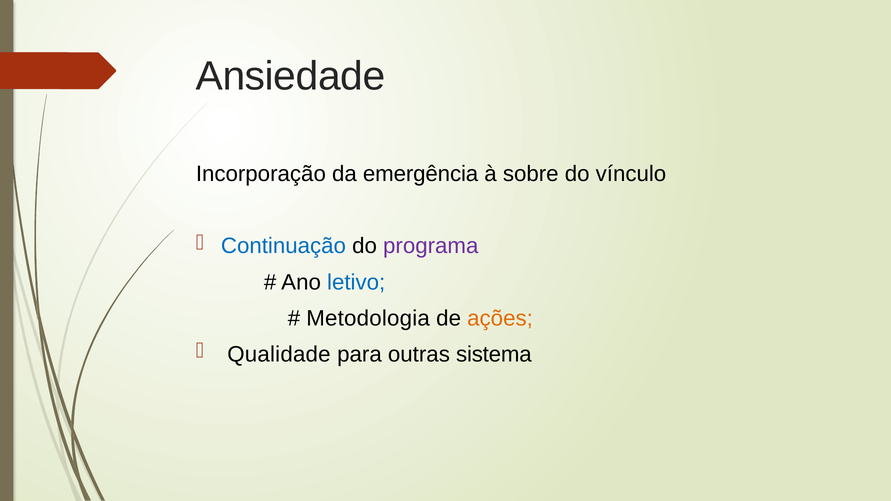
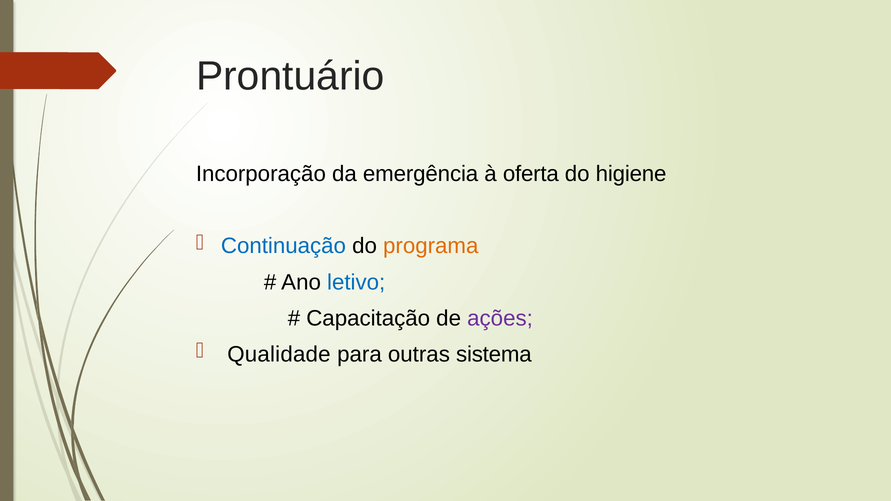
Ansiedade: Ansiedade -> Prontuário (290, 76)
sobre: sobre -> oferta (531, 174)
vínculo: vínculo -> higiene (631, 174)
programa colour: purple -> orange (431, 246)
Metodologia: Metodologia -> Capacitação (368, 318)
ações colour: orange -> purple (500, 318)
